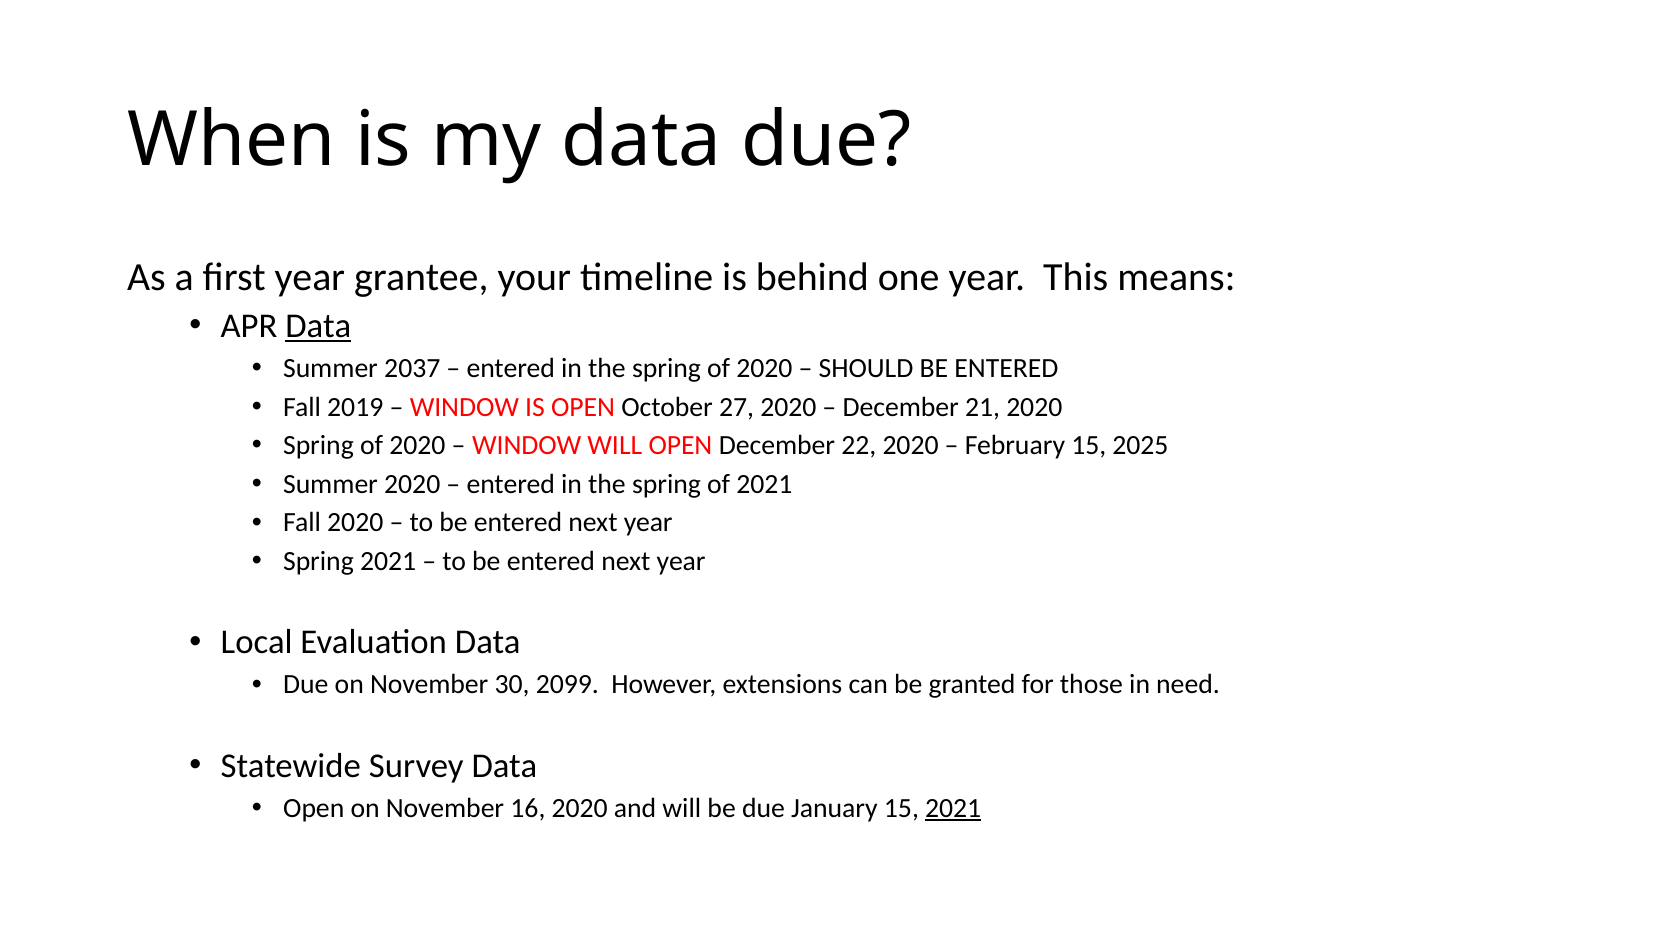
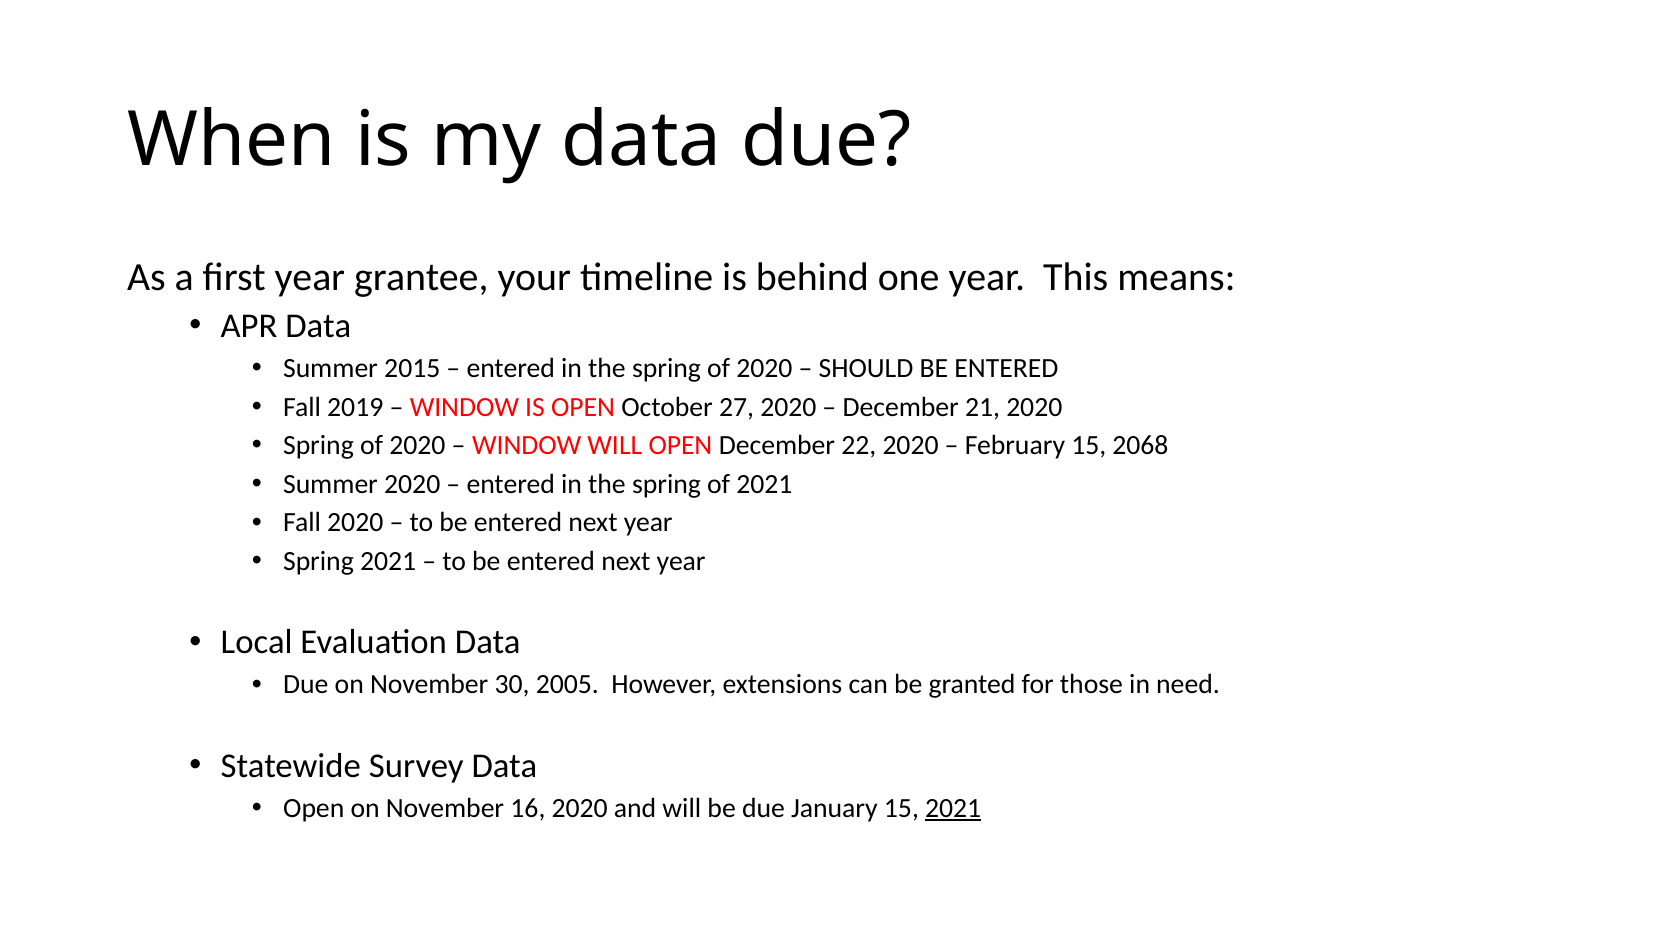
Data underline: present -> none (318, 326)
2037: 2037 -> 2015 (412, 368)
2025: 2025 -> 2068 (1140, 446)
2099: 2099 -> 2005 (567, 685)
